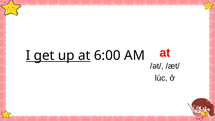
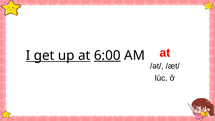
6:00 underline: none -> present (107, 55)
